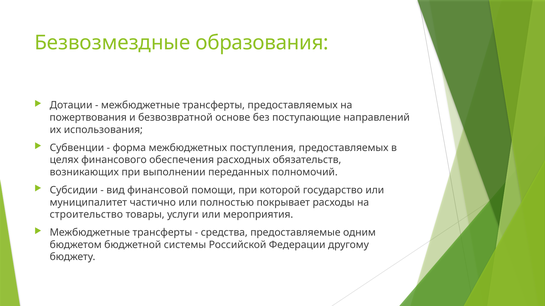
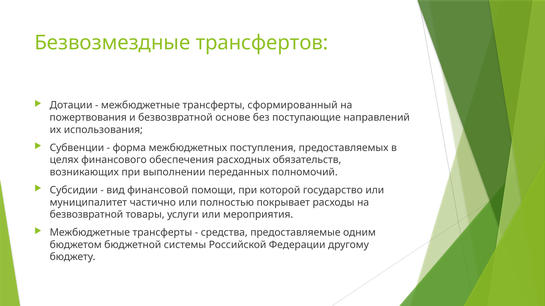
образования: образования -> трансфертов (262, 43)
трансферты предоставляемых: предоставляемых -> сформированный (293, 105)
строительство: строительство -> безвозвратной (86, 215)
